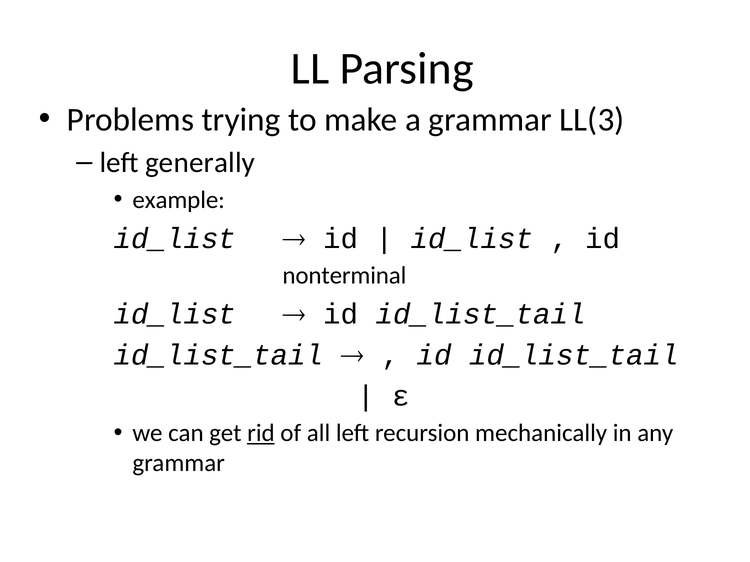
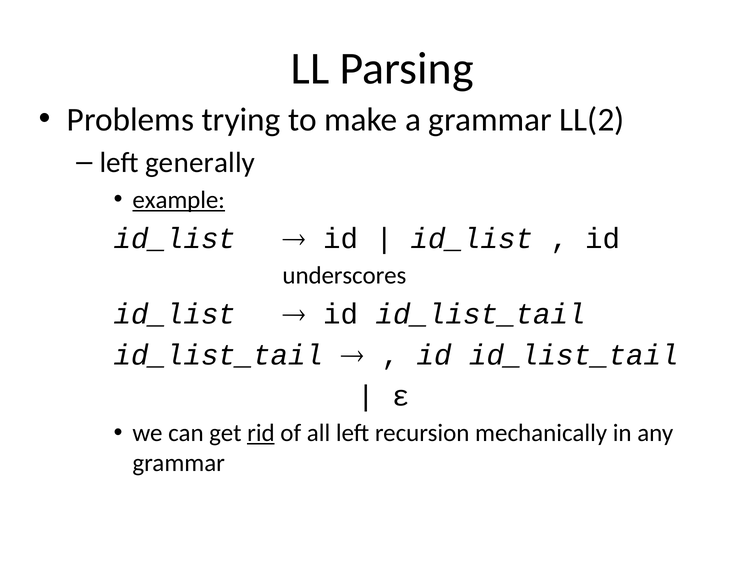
LL(3: LL(3 -> LL(2 (592, 120)
example underline: none -> present (179, 200)
nonterminal: nonterminal -> underscores (344, 276)
